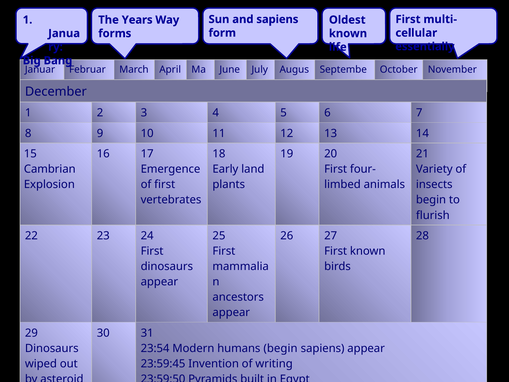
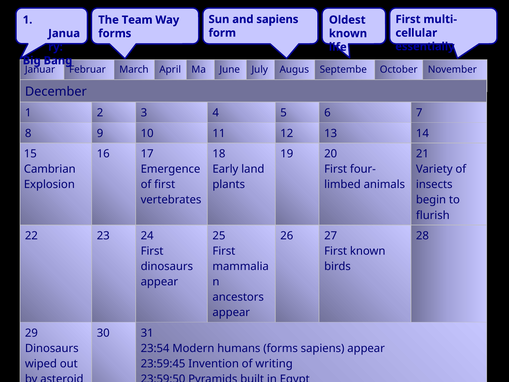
Years: Years -> Team (137, 20)
humans begin: begin -> forms (281, 348)
